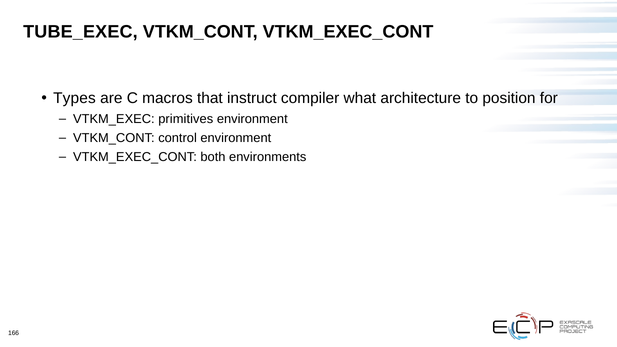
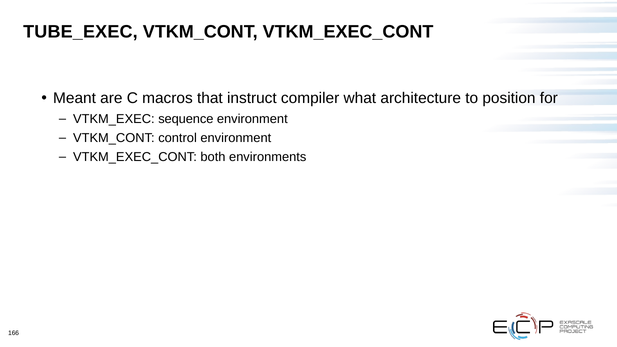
Types: Types -> Meant (75, 98)
primitives: primitives -> sequence (186, 119)
